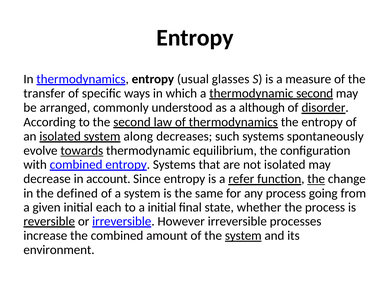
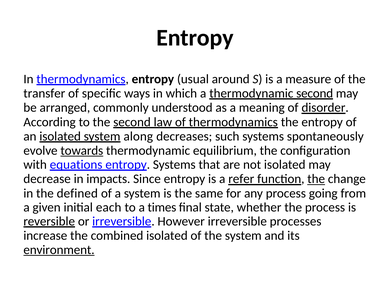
glasses: glasses -> around (231, 79)
although: although -> meaning (262, 107)
with combined: combined -> equations (76, 164)
account: account -> impacts (108, 179)
a initial: initial -> times (162, 207)
combined amount: amount -> isolated (167, 235)
system underline: present -> none (243, 235)
environment underline: none -> present (59, 249)
